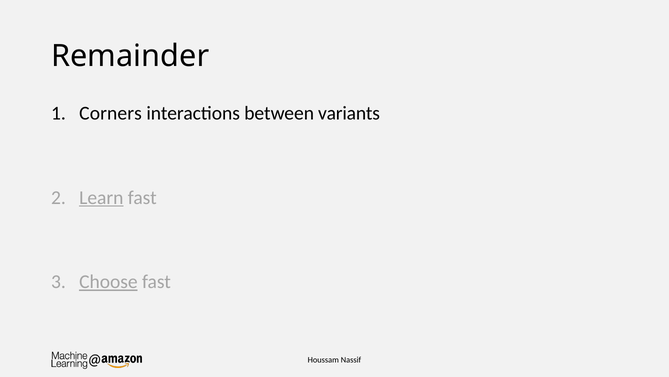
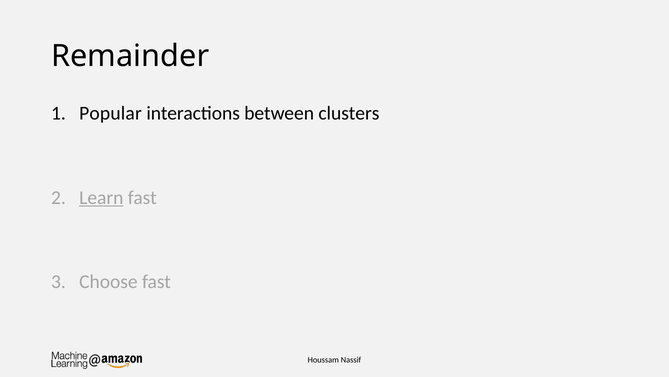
Corners: Corners -> Popular (111, 113)
variants: variants -> clusters (349, 113)
Choose underline: present -> none (108, 281)
